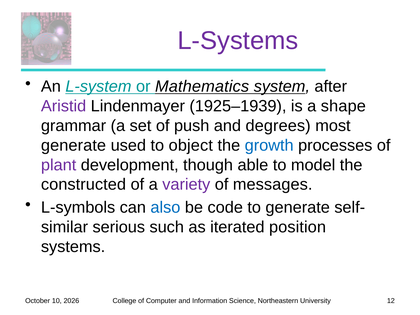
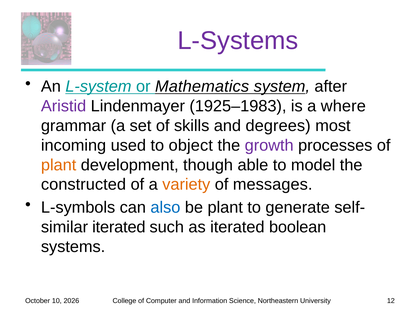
1925–1939: 1925–1939 -> 1925–1983 (238, 106)
shape: shape -> where (343, 106)
push: push -> skills (192, 126)
generate: generate -> incoming (74, 145)
growth colour: blue -> purple (269, 145)
plant colour: purple -> orange (59, 165)
variety colour: purple -> orange (186, 185)
be code: code -> plant (225, 207)
serious: serious -> iterated (119, 227)
position: position -> boolean (298, 227)
